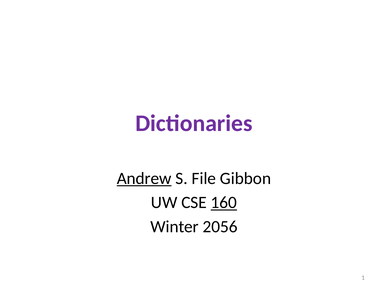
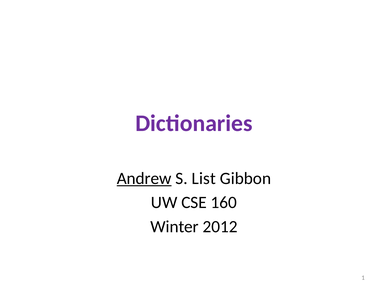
File: File -> List (204, 178)
160 underline: present -> none (224, 203)
2056: 2056 -> 2012 (220, 227)
